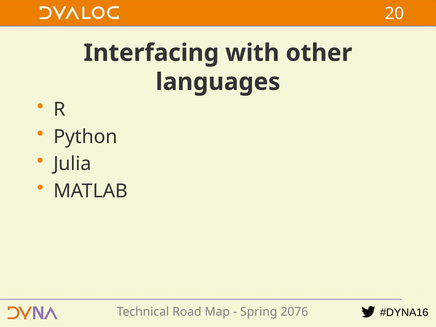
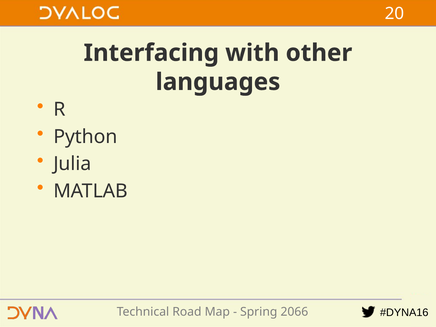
2076: 2076 -> 2066 (294, 312)
